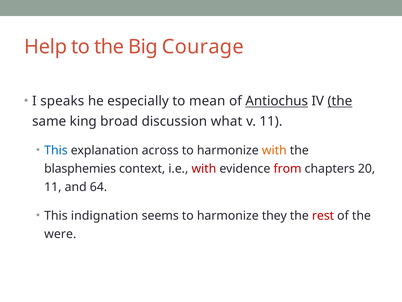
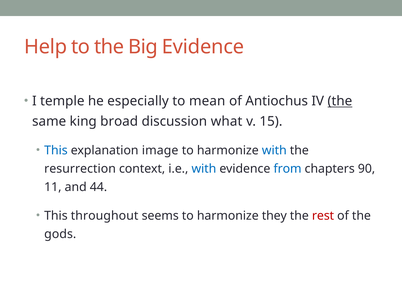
Big Courage: Courage -> Evidence (203, 47)
speaks: speaks -> temple (62, 101)
Antiochus underline: present -> none (277, 101)
v 11: 11 -> 15 (271, 121)
across: across -> image (160, 150)
with colour: orange -> blue (274, 150)
blasphemies: blasphemies -> resurrection (80, 169)
with colour: red -> blue (204, 169)
from colour: red -> blue (288, 169)
20: 20 -> 90 (367, 169)
64: 64 -> 44 (98, 187)
indignation: indignation -> throughout (105, 215)
were: were -> gods (60, 234)
